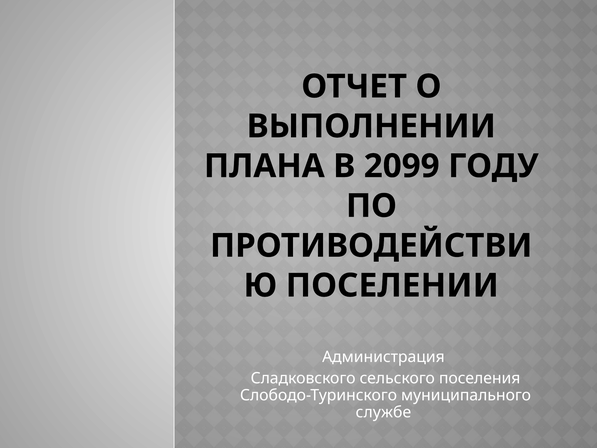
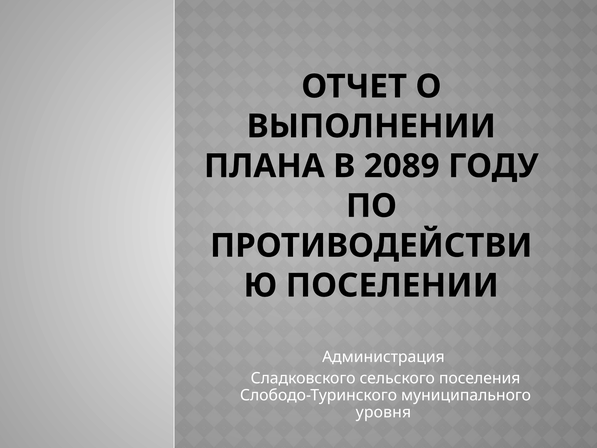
2099: 2099 -> 2089 (402, 166)
службе: службе -> уровня (383, 412)
